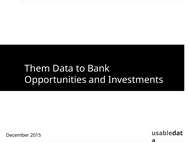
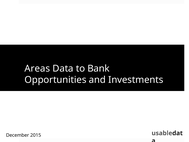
Them: Them -> Areas (37, 68)
